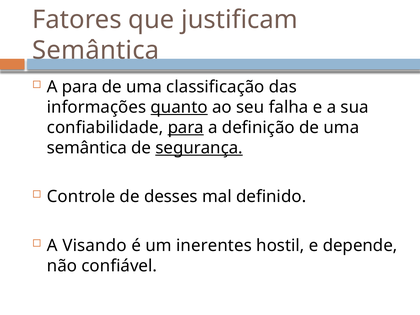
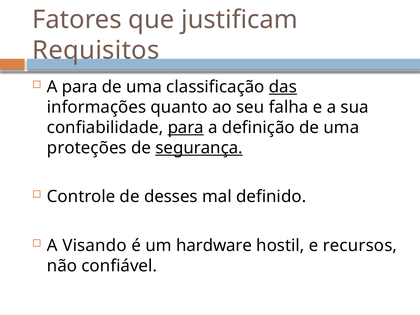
Semântica: Semântica -> Requisitos (96, 50)
das underline: none -> present (283, 87)
quanto underline: present -> none (179, 107)
semântica: semântica -> proteções (87, 148)
inerentes: inerentes -> hardware (214, 246)
depende: depende -> recursos (360, 246)
